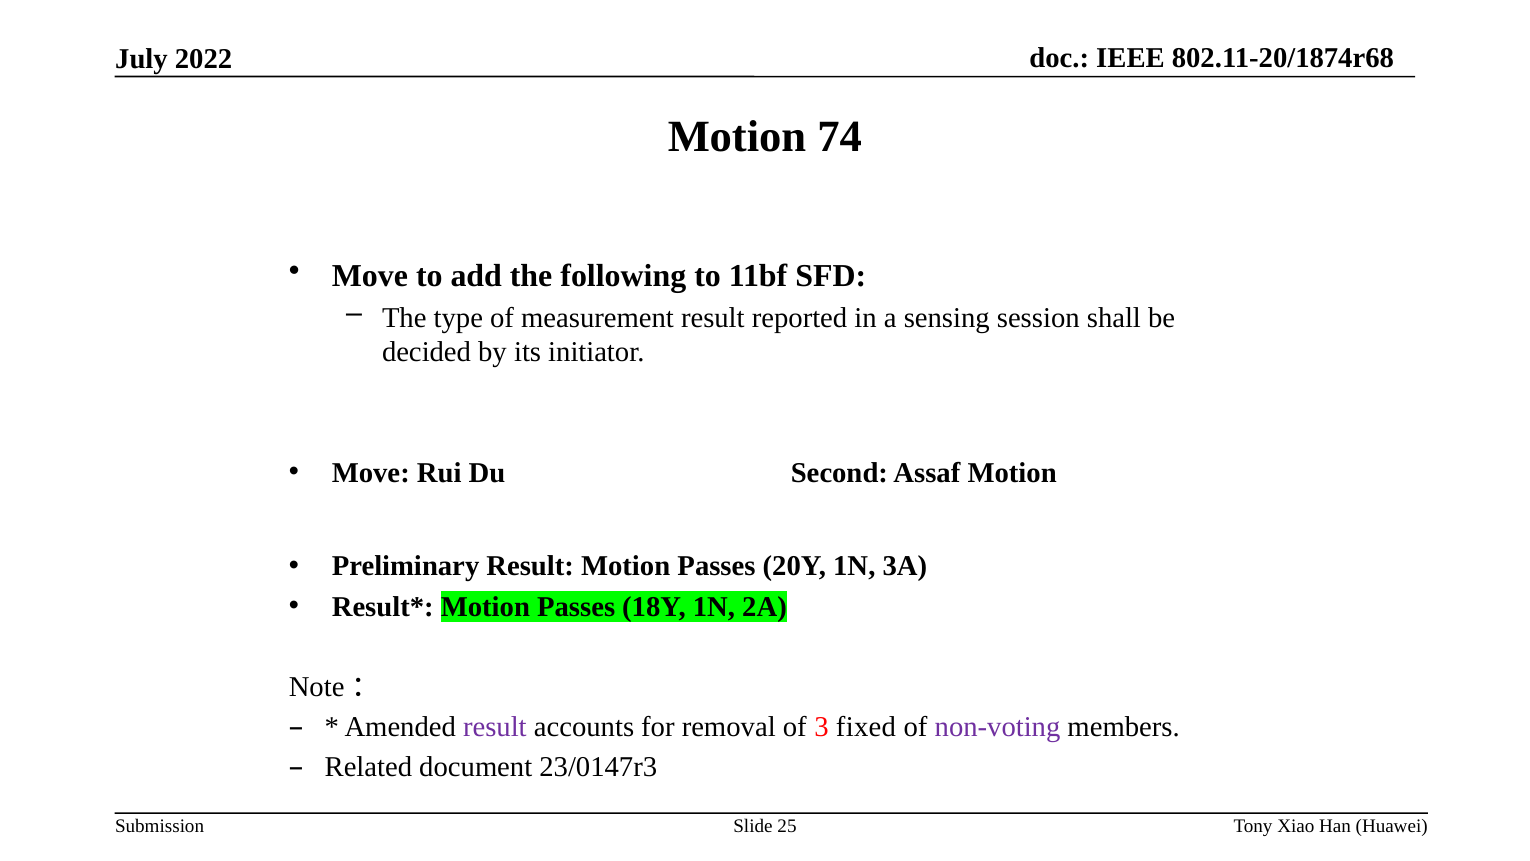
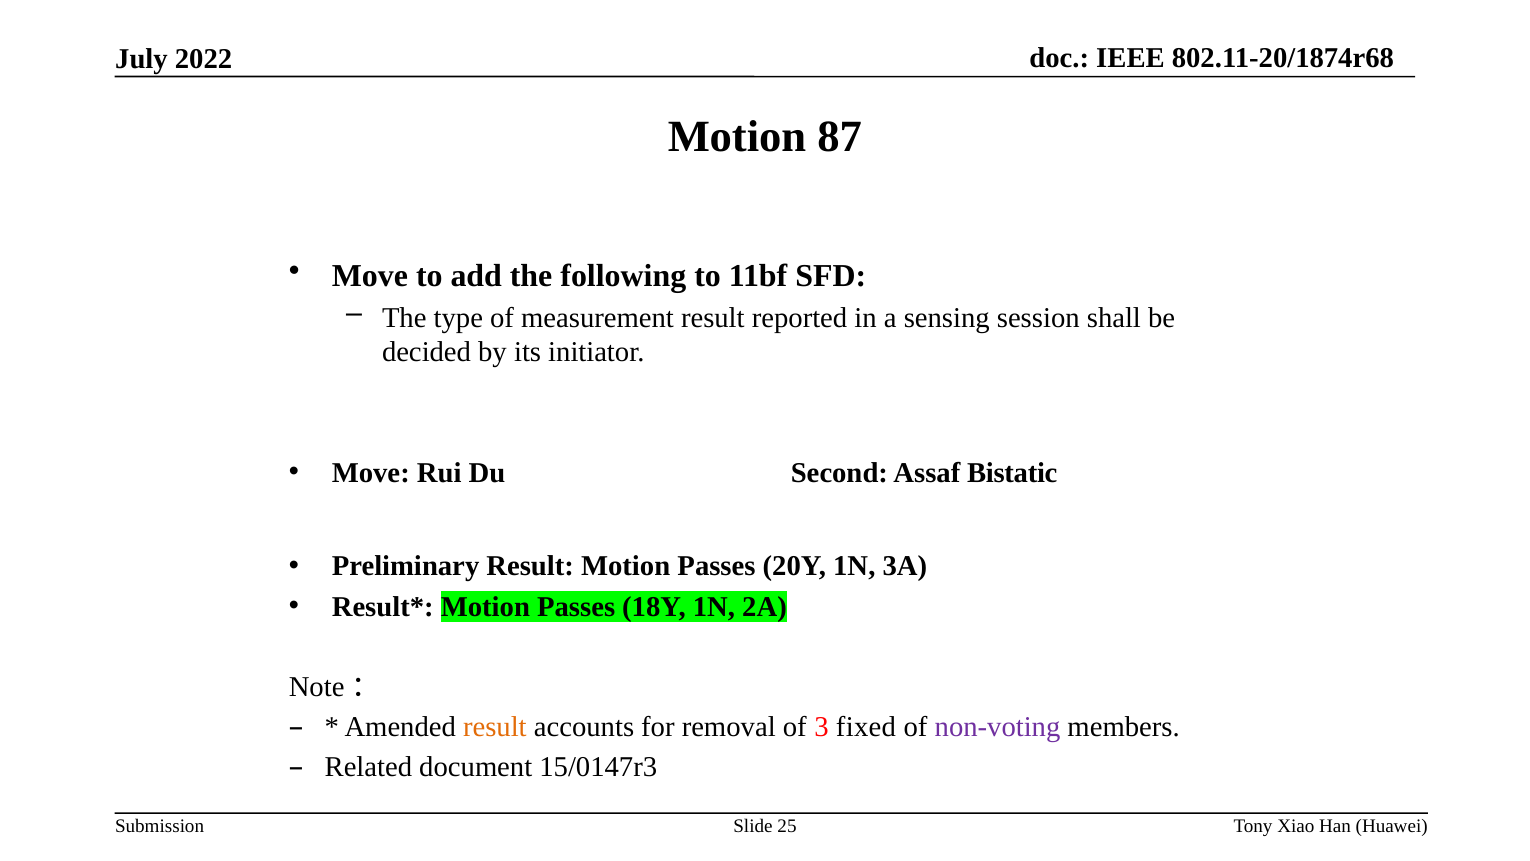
74: 74 -> 87 (840, 137)
Assaf Motion: Motion -> Bistatic (1012, 472)
result colour: purple -> orange (495, 727)
23/0147r3: 23/0147r3 -> 15/0147r3 (598, 767)
